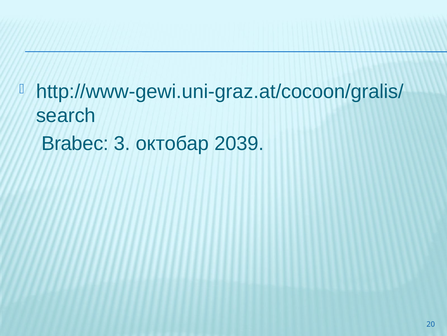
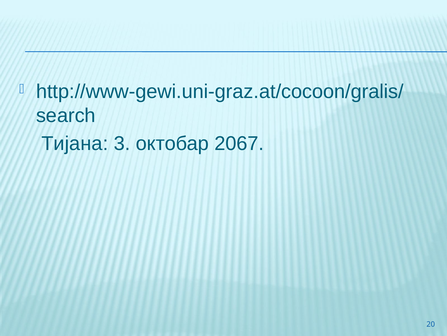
Brabec: Brabec -> Тијана (75, 143)
2039: 2039 -> 2067 (239, 143)
